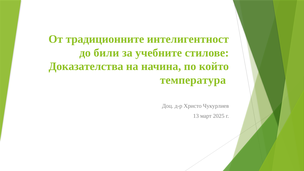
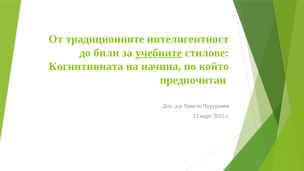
учебните underline: none -> present (159, 53)
Доказателства: Доказателства -> Когнитивната (86, 66)
температура: температура -> предпочитан (193, 80)
